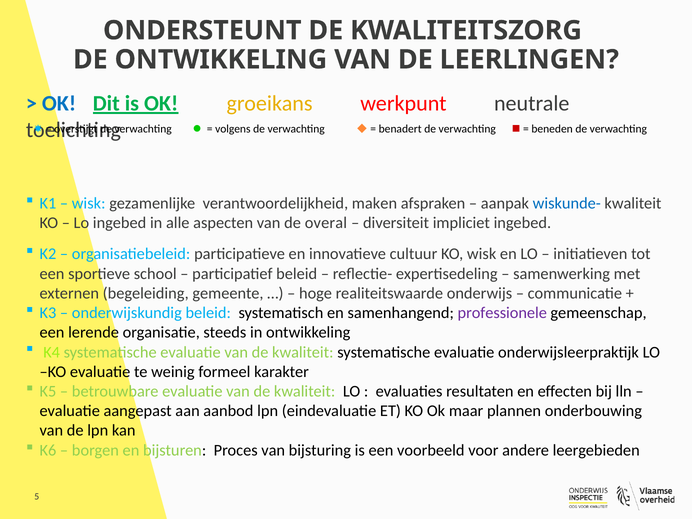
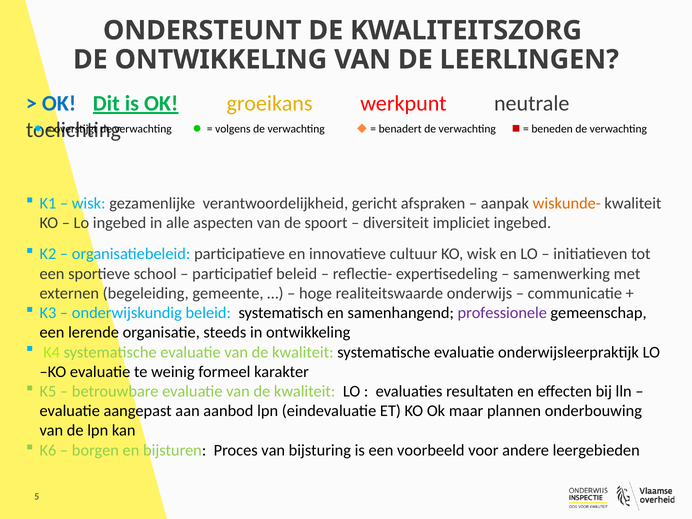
maken: maken -> gericht (375, 203)
wiskunde- colour: blue -> orange (567, 203)
overal: overal -> spoort (326, 223)
